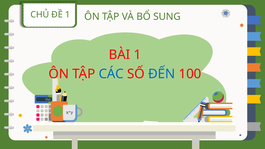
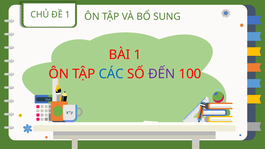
ĐẾN colour: blue -> purple (162, 74)
